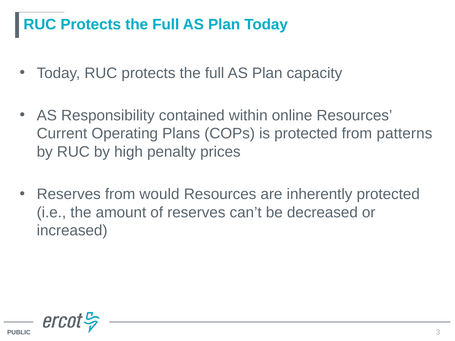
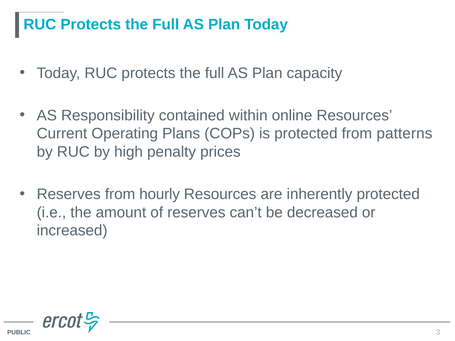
would: would -> hourly (160, 194)
